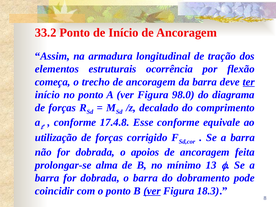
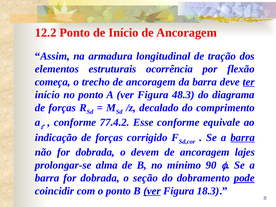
33.2: 33.2 -> 12.2 (46, 33)
98.0: 98.0 -> 48.3 (183, 95)
17.4.8: 17.4.8 -> 77.4.2 (115, 122)
utilização: utilização -> indicação (56, 138)
barra underline: none -> present (243, 138)
apoios: apoios -> devem (145, 152)
feita: feita -> lajes (245, 152)
13: 13 -> 90 (211, 165)
o barra: barra -> seção (145, 178)
pode underline: none -> present (244, 178)
